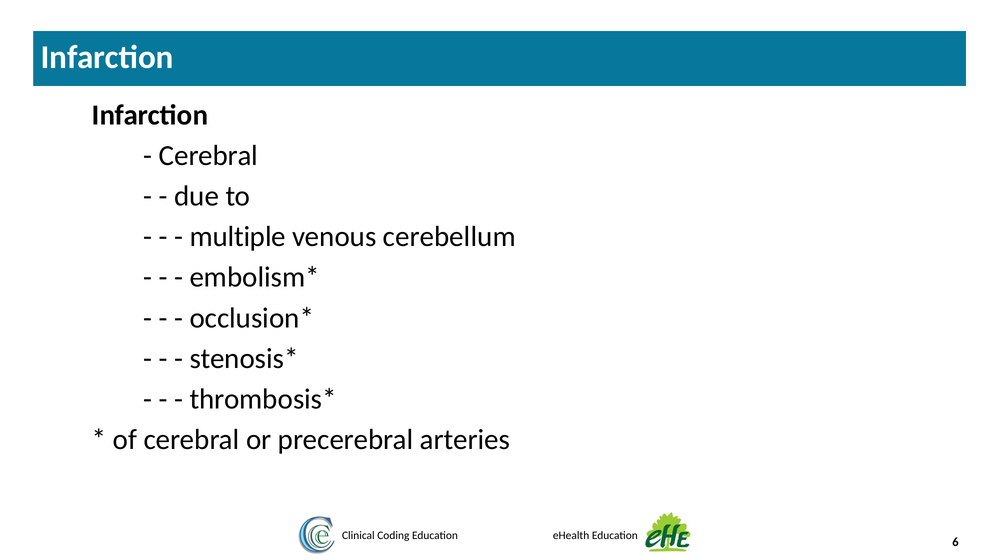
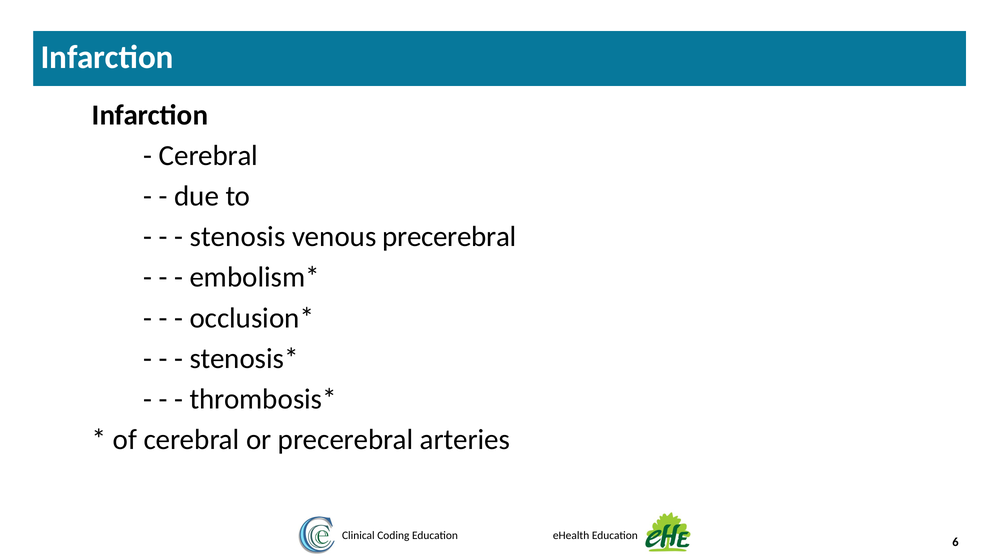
multiple: multiple -> stenosis (238, 237)
venous cerebellum: cerebellum -> precerebral (449, 237)
